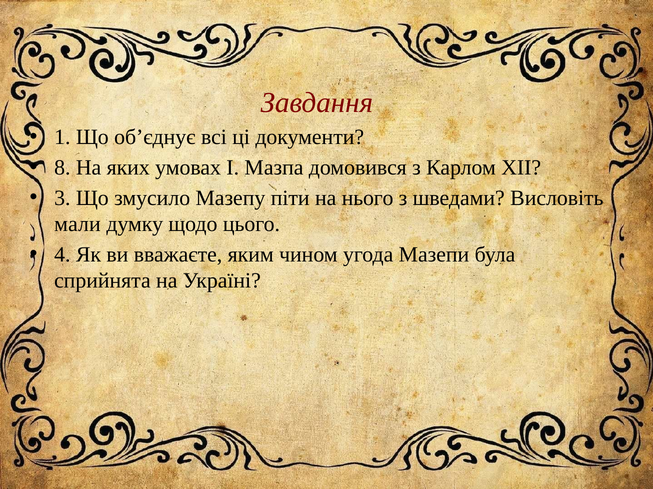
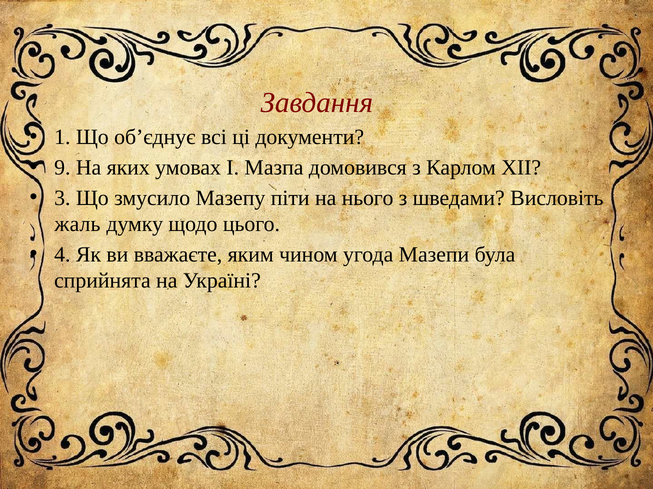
8: 8 -> 9 (62, 168)
мали: мали -> жаль (77, 224)
